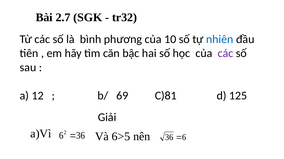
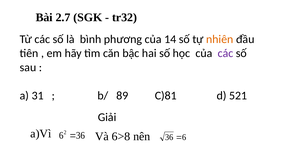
10: 10 -> 14 (170, 39)
nhiên colour: blue -> orange (220, 39)
12: 12 -> 31 (38, 96)
69: 69 -> 89 (122, 96)
125: 125 -> 521 (238, 96)
6>5: 6>5 -> 6>8 (121, 137)
